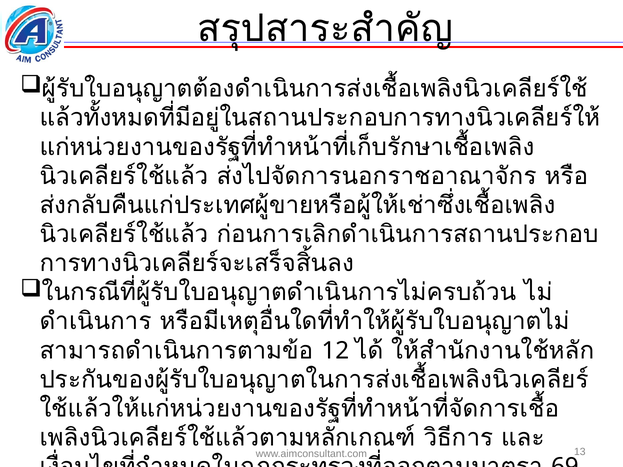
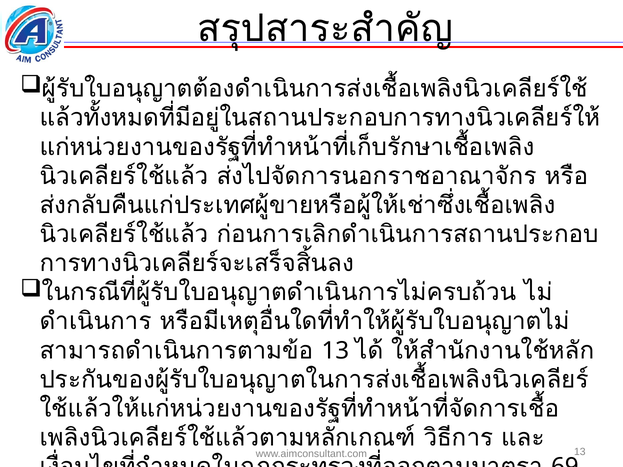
12: 12 -> 13 (335, 351)
